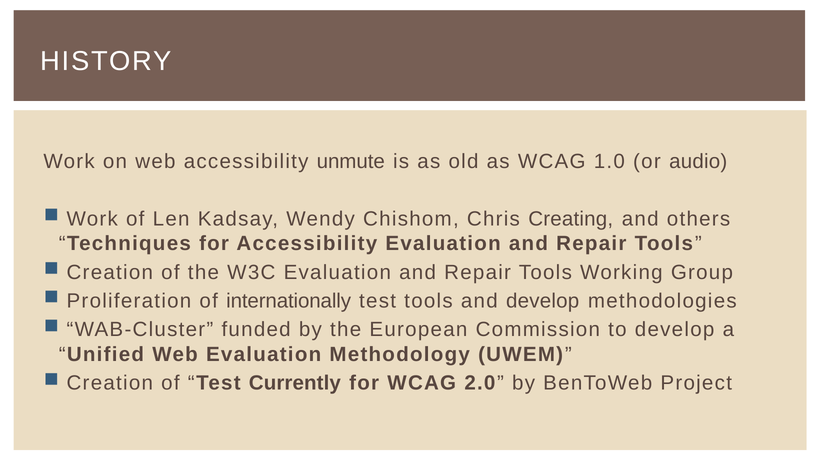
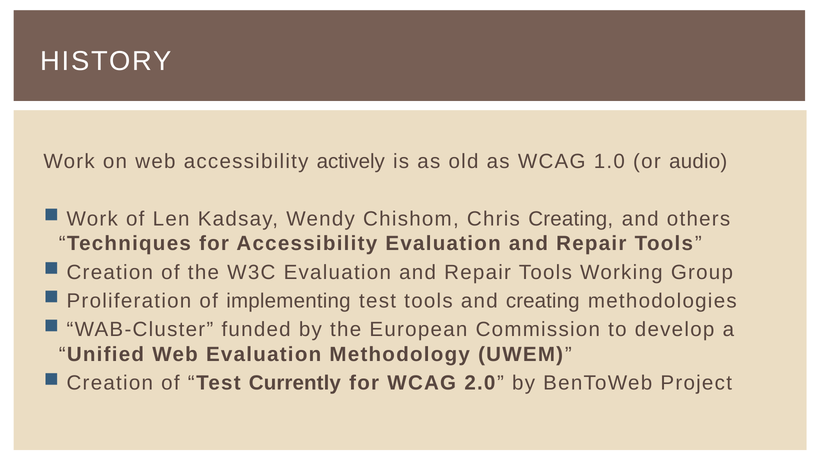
unmute: unmute -> actively (351, 161)
internationally: internationally -> implementing (288, 301)
and develop: develop -> creating (543, 301)
